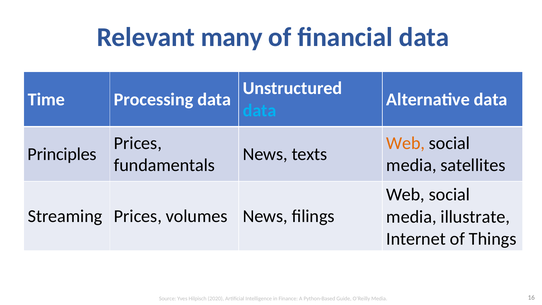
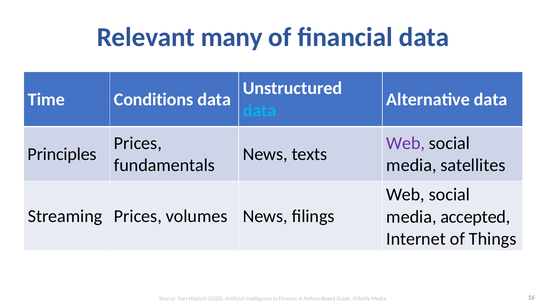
Processing: Processing -> Conditions (154, 99)
Web colour: orange -> purple (406, 143)
illustrate: illustrate -> accepted (475, 217)
